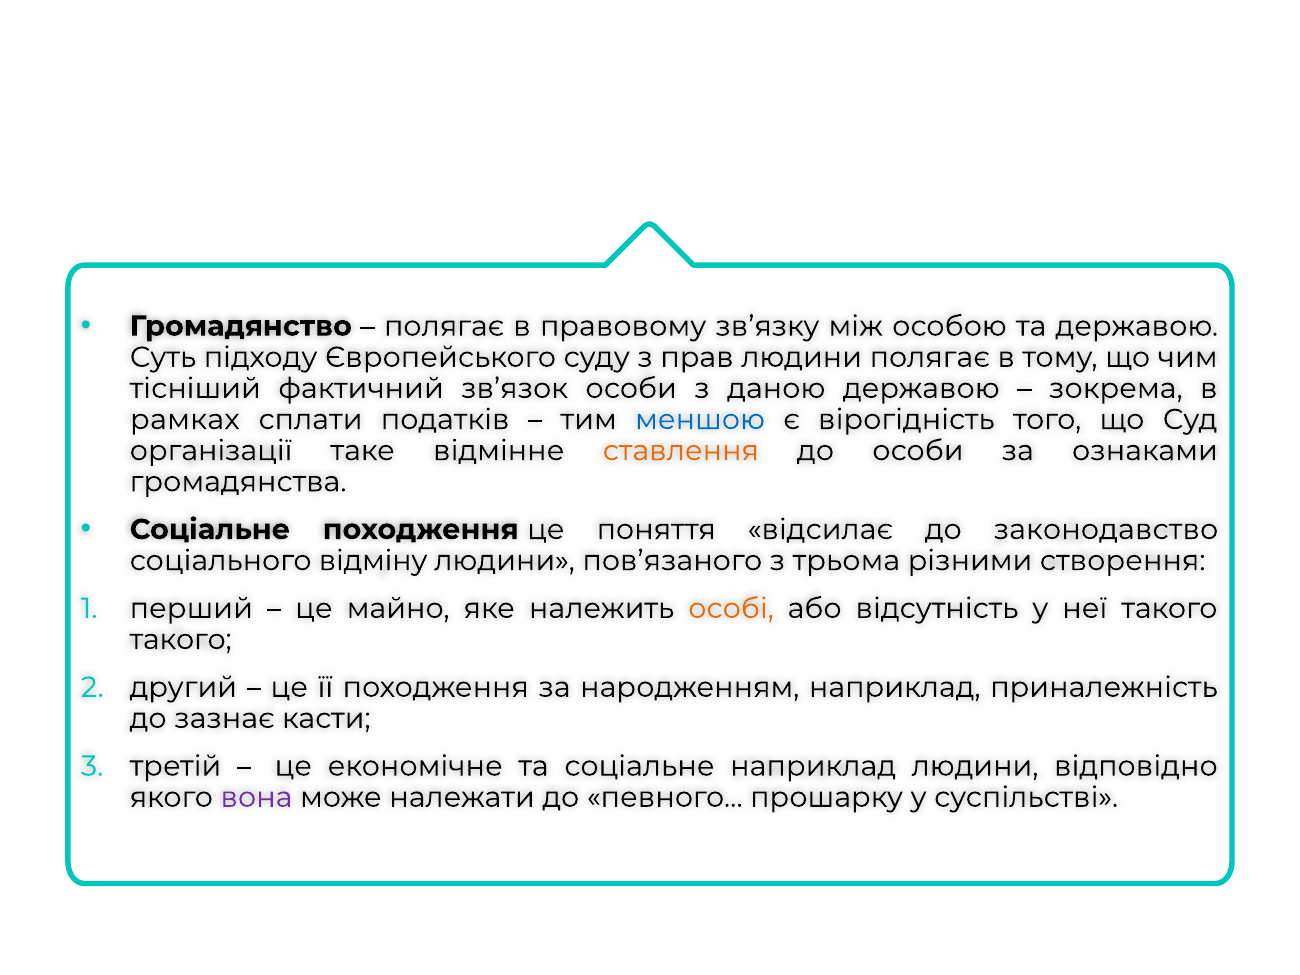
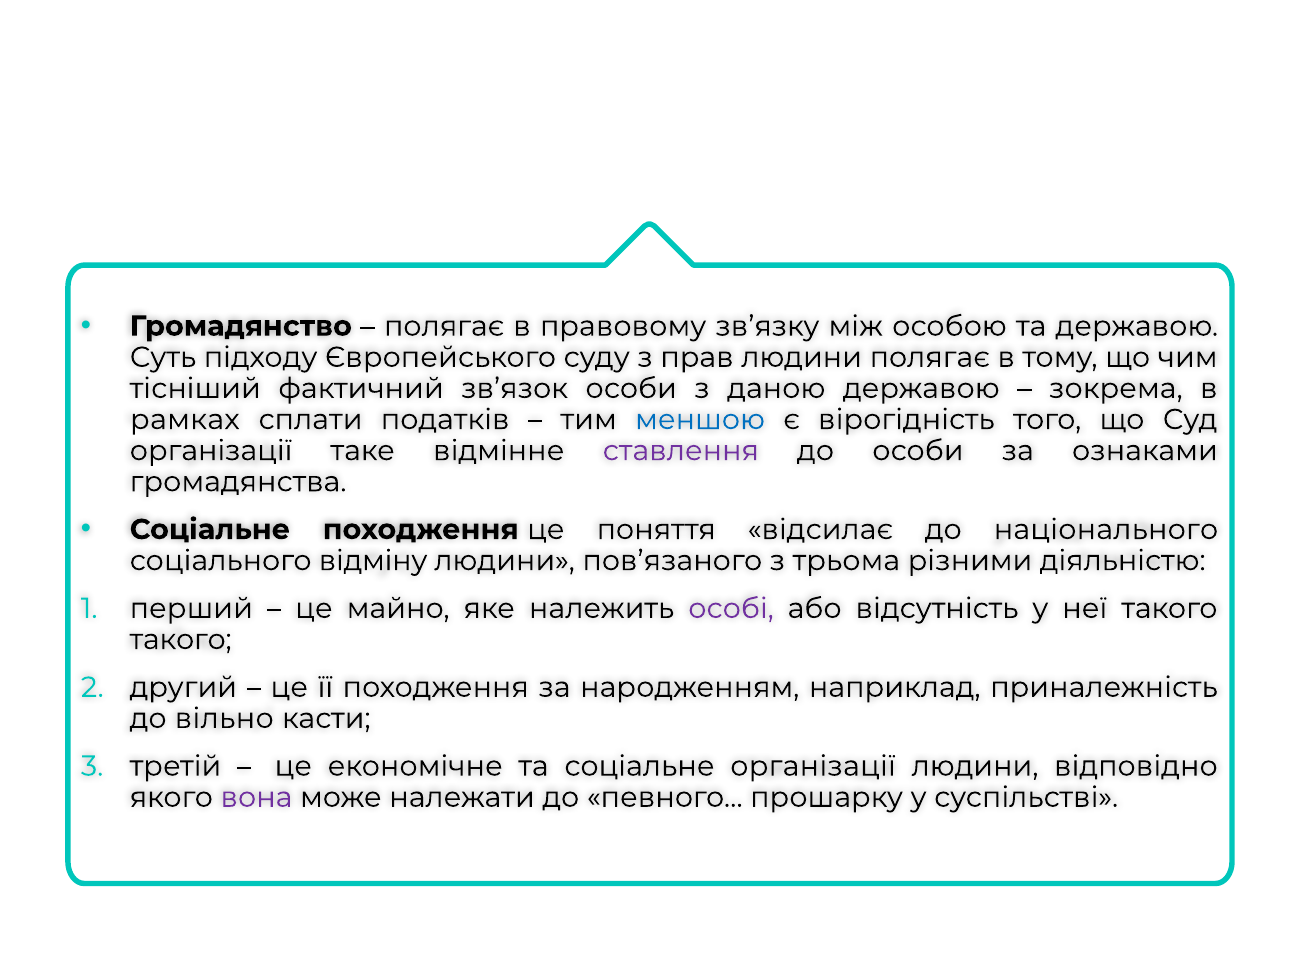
ставлення colour: orange -> purple (681, 451)
законодавство: законодавство -> національного (1106, 530)
створення: створення -> діяльністю (1123, 561)
особі colour: orange -> purple (731, 608)
зазнає: зазнає -> вільно (224, 718)
соціальне наприклад: наприклад -> організації (813, 766)
